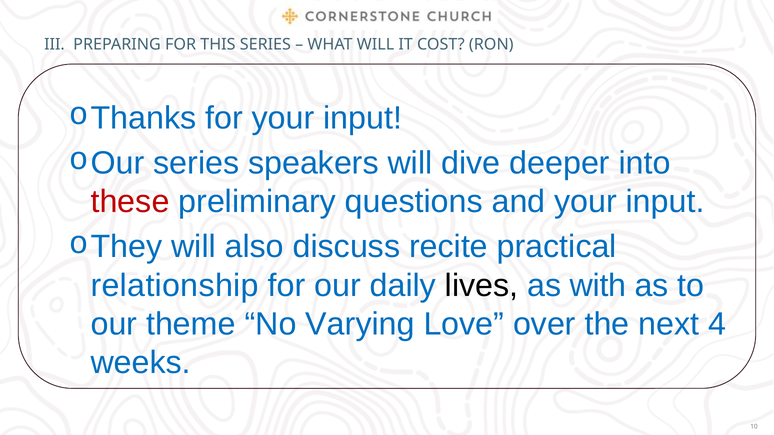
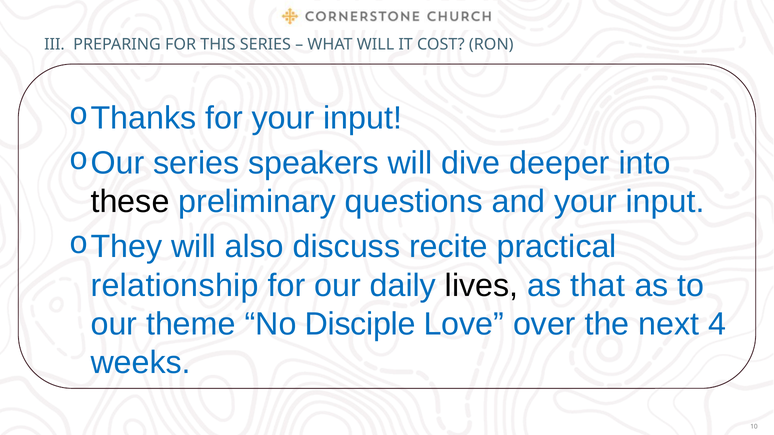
these colour: red -> black (130, 202)
with: with -> that (598, 286)
Varying: Varying -> Disciple (360, 324)
